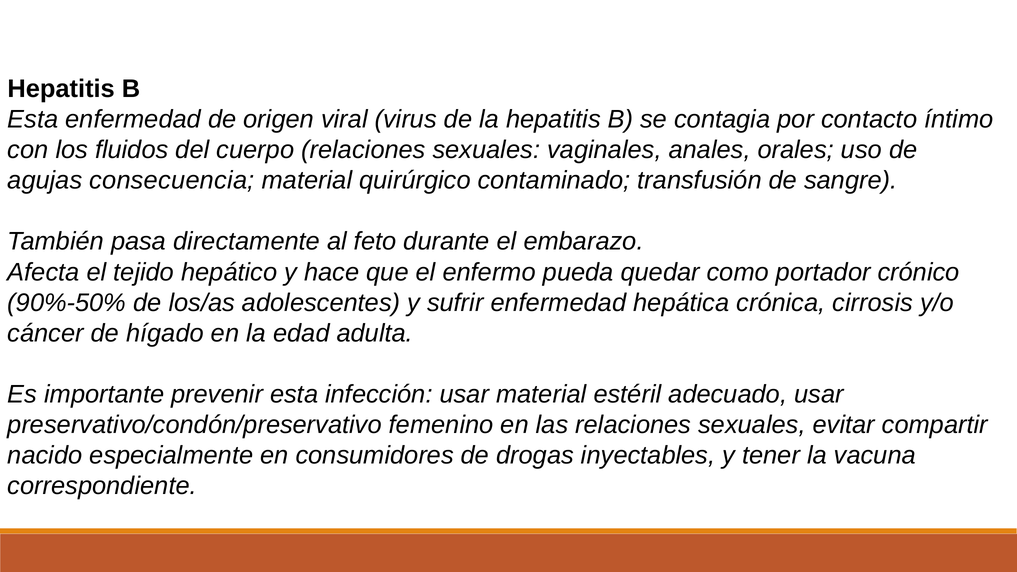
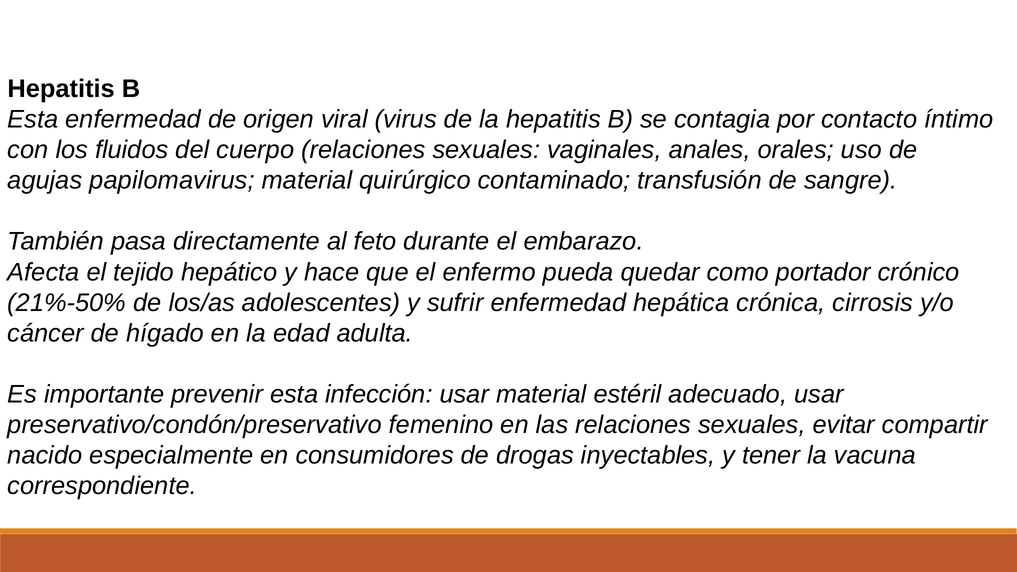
consecuencia: consecuencia -> papilomavirus (172, 181)
90%-50%: 90%-50% -> 21%-50% (67, 303)
